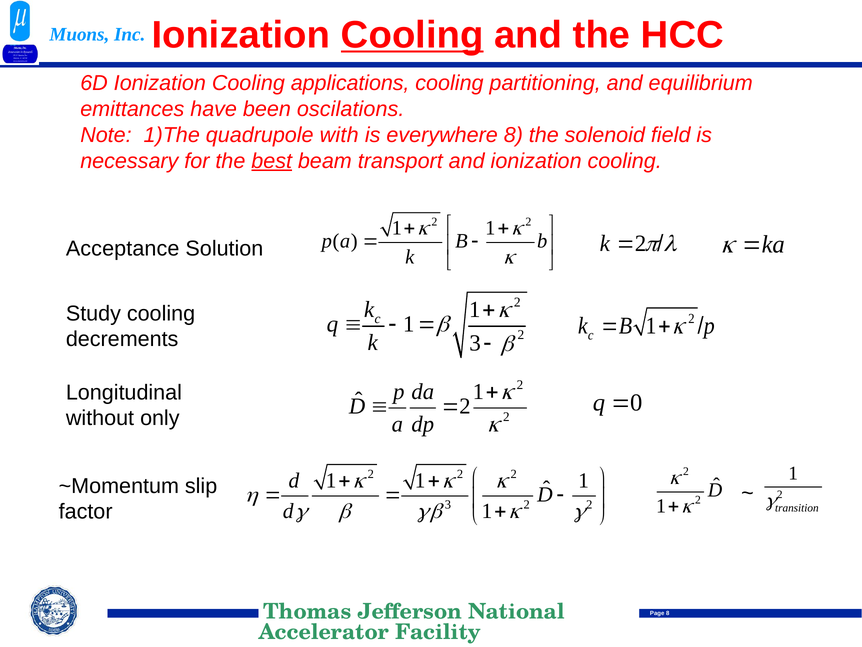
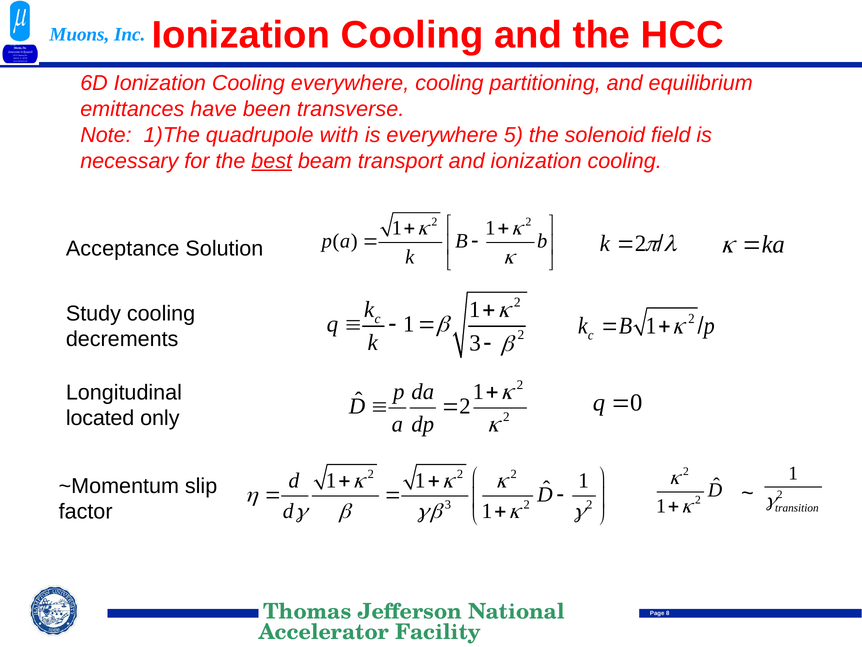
Cooling underline: present -> none (412, 35)
Cooling applications: applications -> everywhere (350, 83)
oscilations: oscilations -> transverse (351, 109)
everywhere 8: 8 -> 5 (513, 135)
without: without -> located (100, 418)
